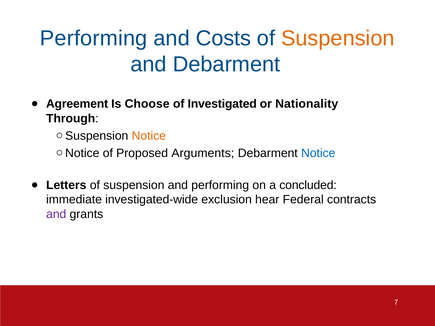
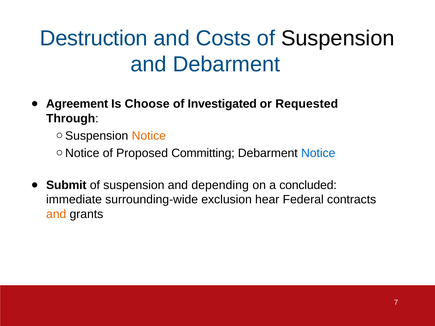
Performing: Performing -> Destruction (94, 38)
Suspension colour: orange -> black (338, 38)
Nationality: Nationality -> Requested (307, 104)
Arguments: Arguments -> Committing (203, 153)
Letters: Letters -> Submit (66, 185)
and performing: performing -> depending (220, 185)
investigated-wide: investigated-wide -> surrounding-wide (152, 200)
and colour: purple -> orange (56, 214)
